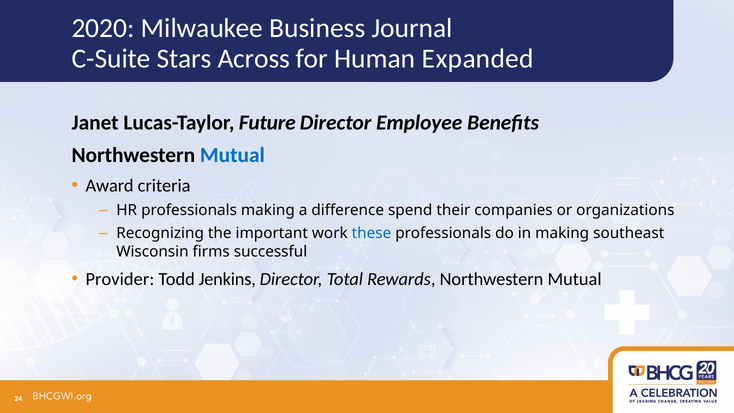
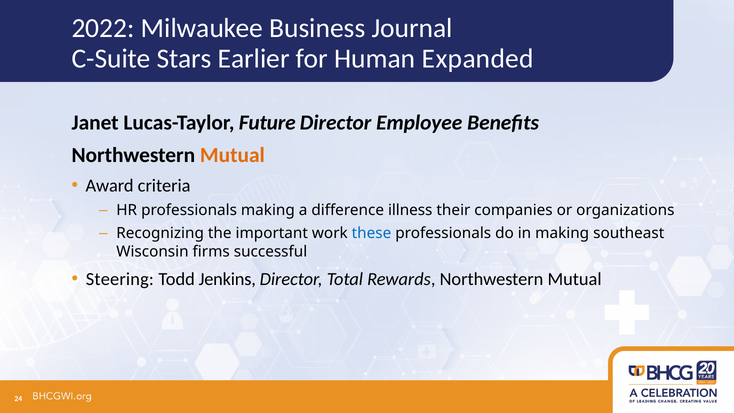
2020: 2020 -> 2022 (103, 28)
Across: Across -> Earlier (254, 59)
Mutual colour: blue -> orange (232, 155)
spend: spend -> illness (410, 210)
Provider: Provider -> Steering (120, 279)
